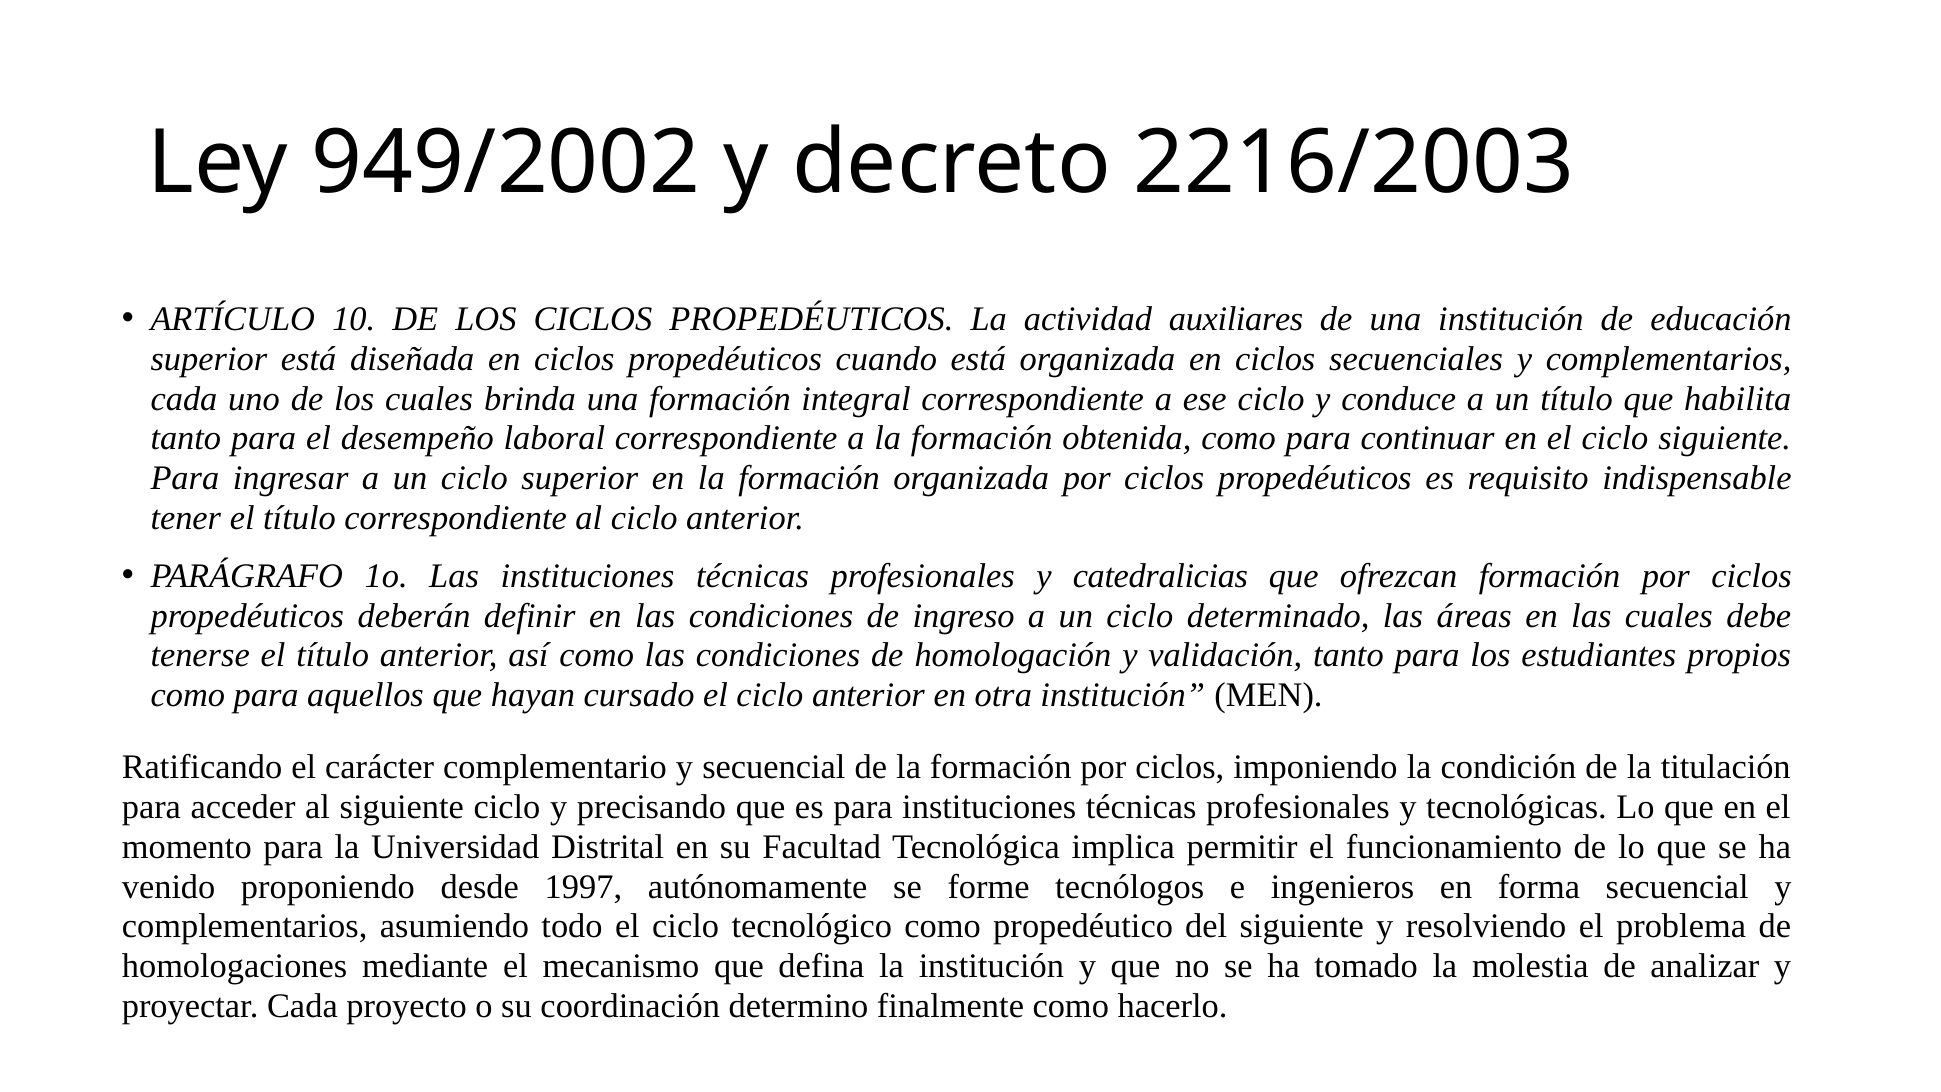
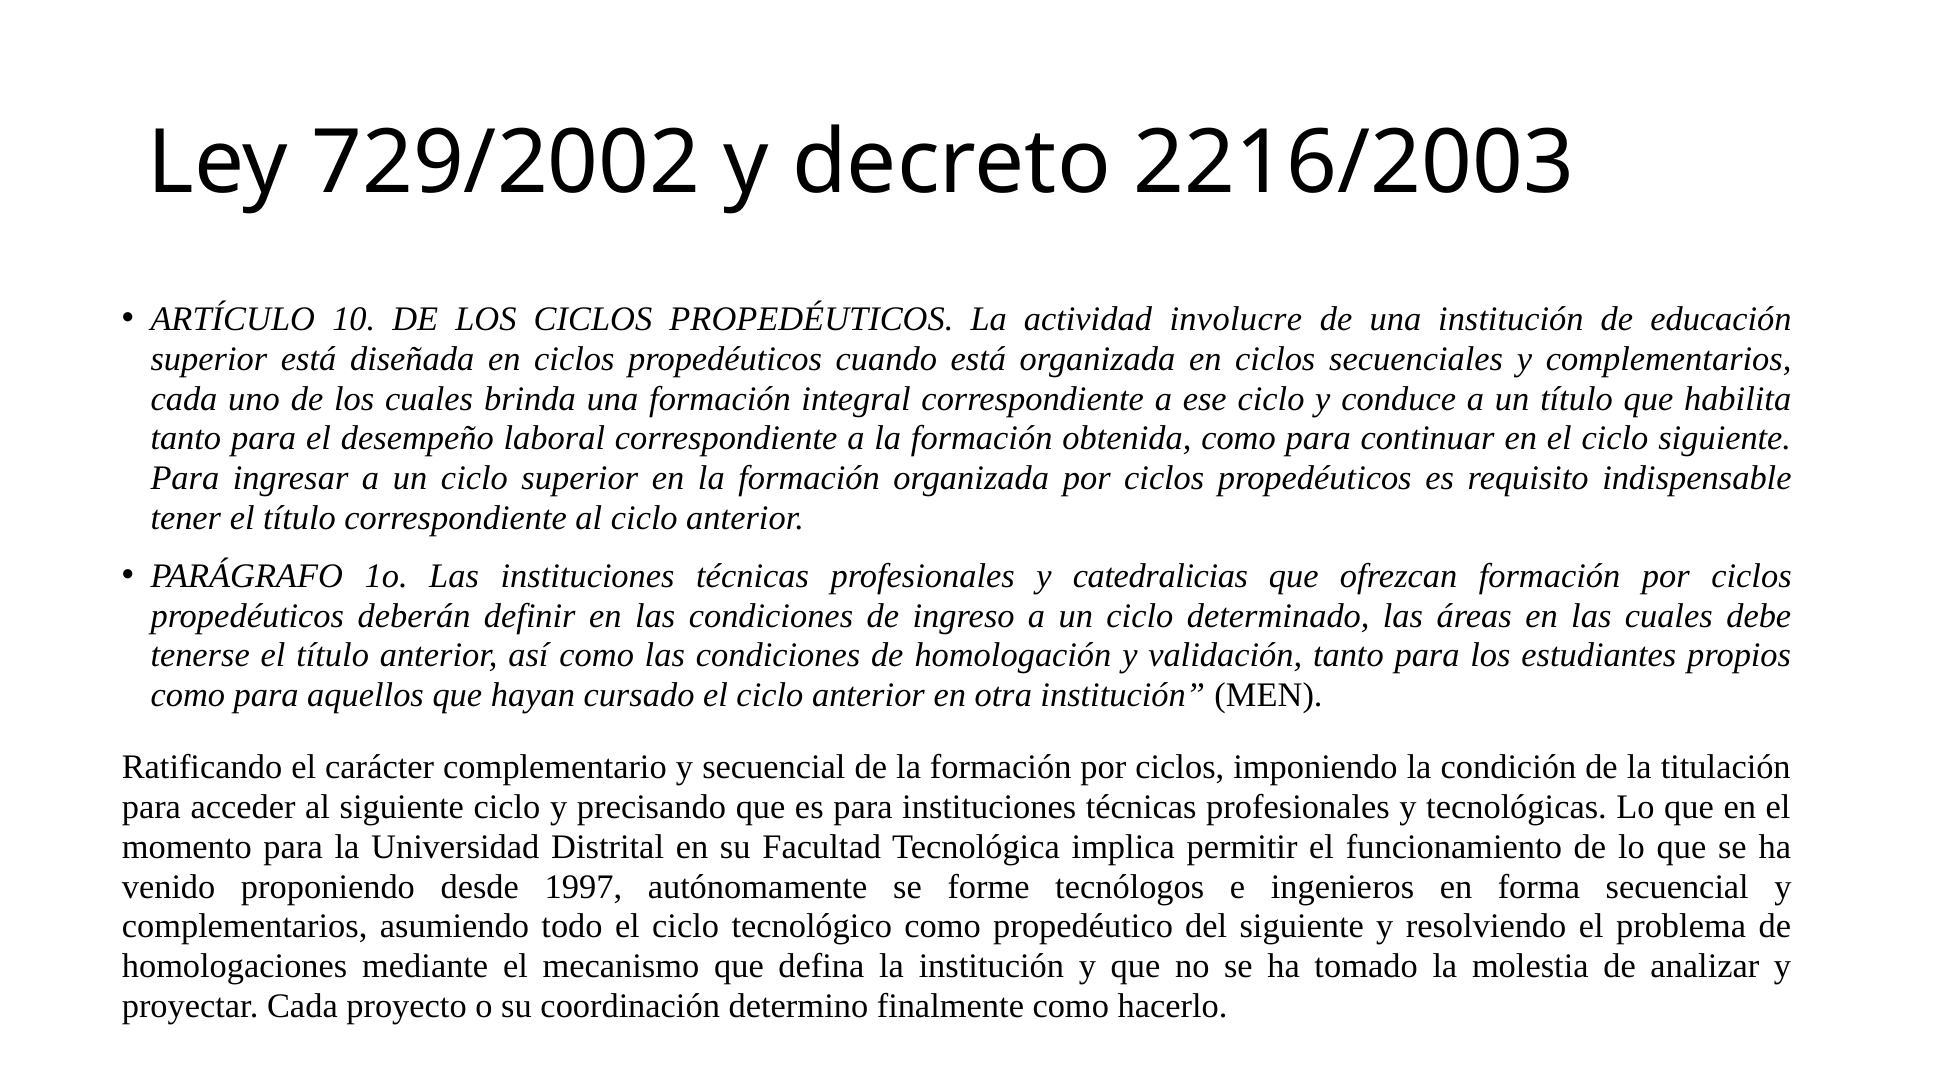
949/2002: 949/2002 -> 729/2002 (506, 163)
auxiliares: auxiliares -> involucre (1236, 319)
